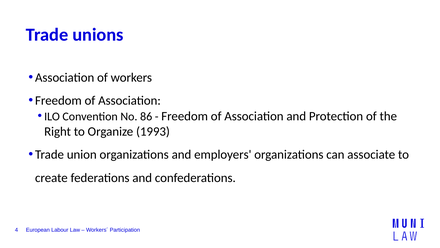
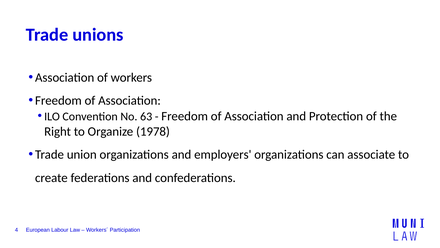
86: 86 -> 63 (146, 116)
1993: 1993 -> 1978 (153, 131)
